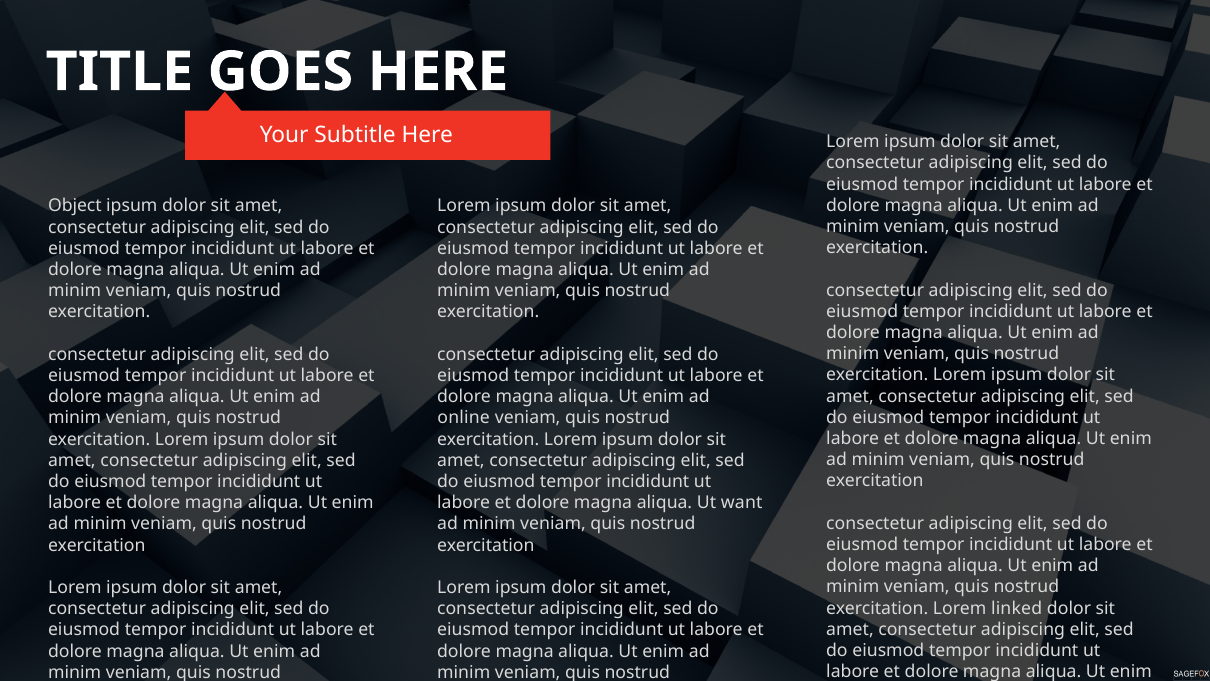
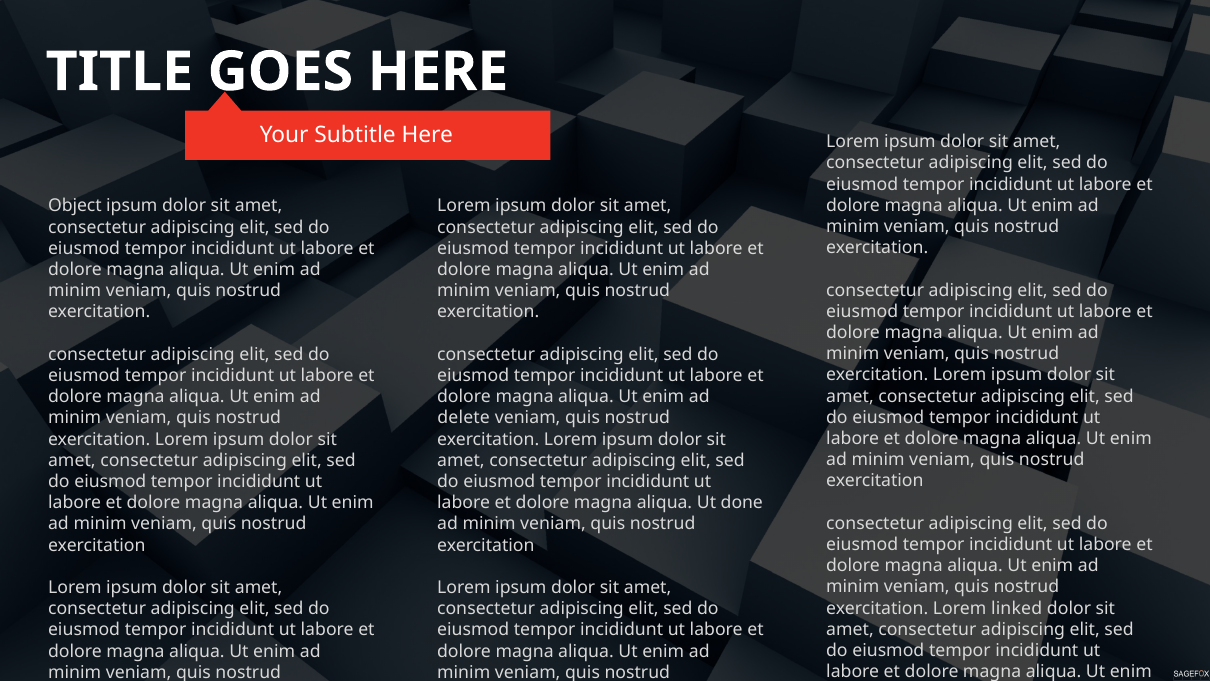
online: online -> delete (464, 418)
want: want -> done (742, 503)
